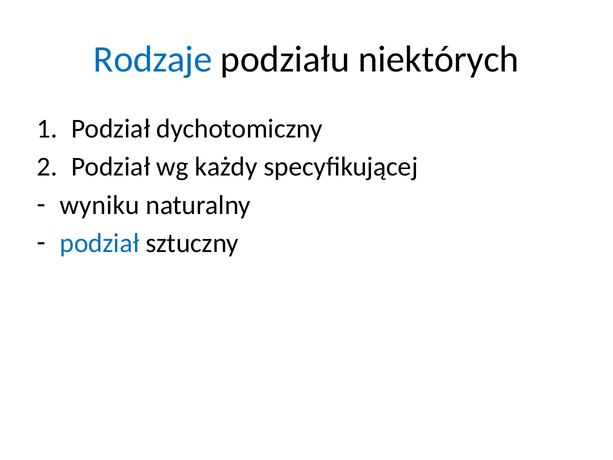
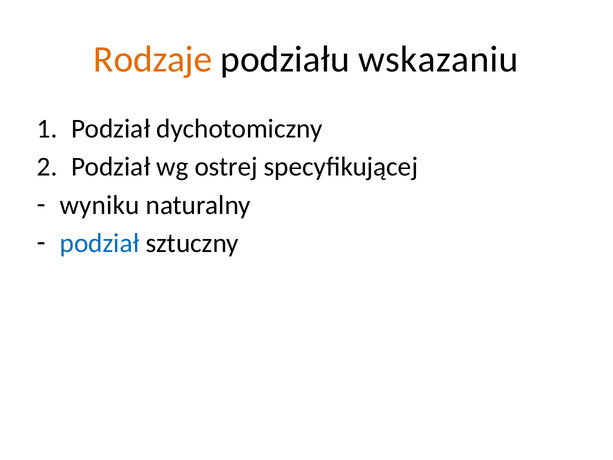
Rodzaje colour: blue -> orange (153, 59)
niektórych: niektórych -> wskazaniu (438, 59)
każdy: każdy -> ostrej (226, 167)
